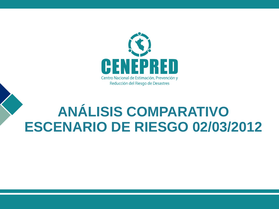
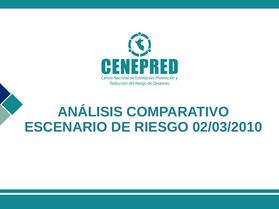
02/03/2012: 02/03/2012 -> 02/03/2010 (227, 127)
